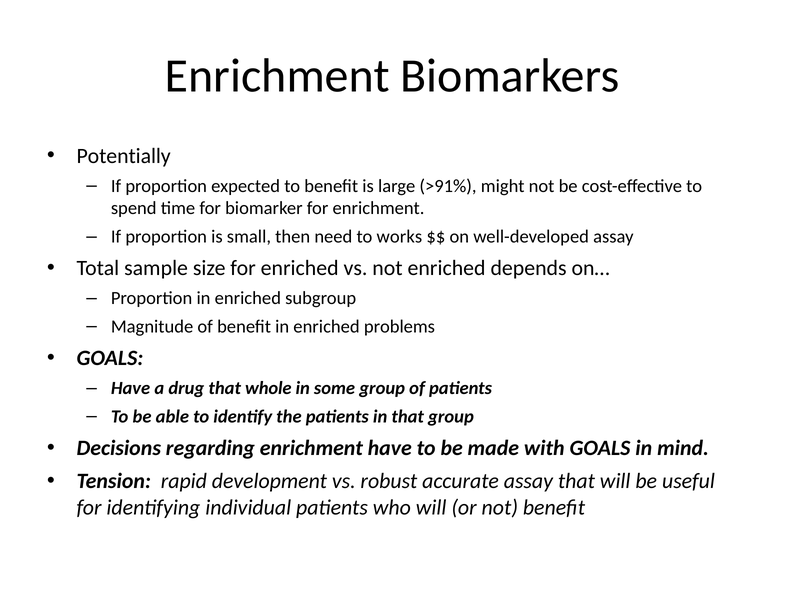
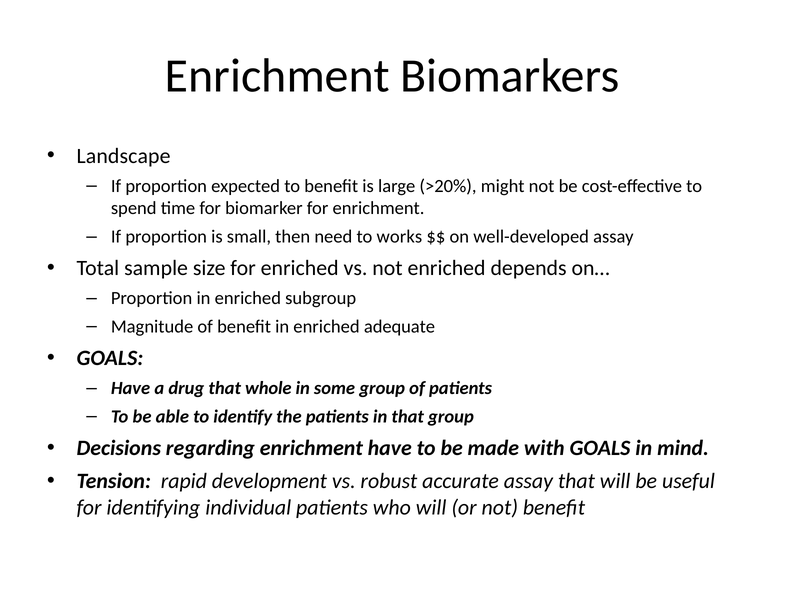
Potentially: Potentially -> Landscape (124, 156)
>91%: >91% -> >20% (448, 186)
problems: problems -> adequate (399, 327)
